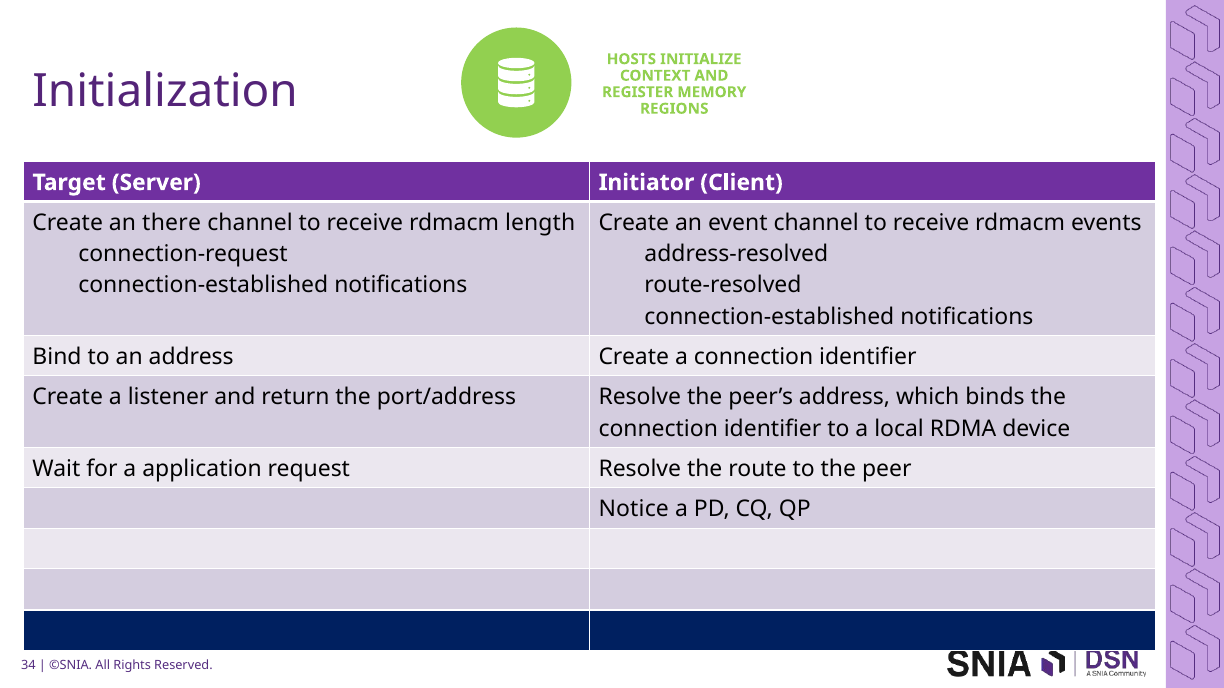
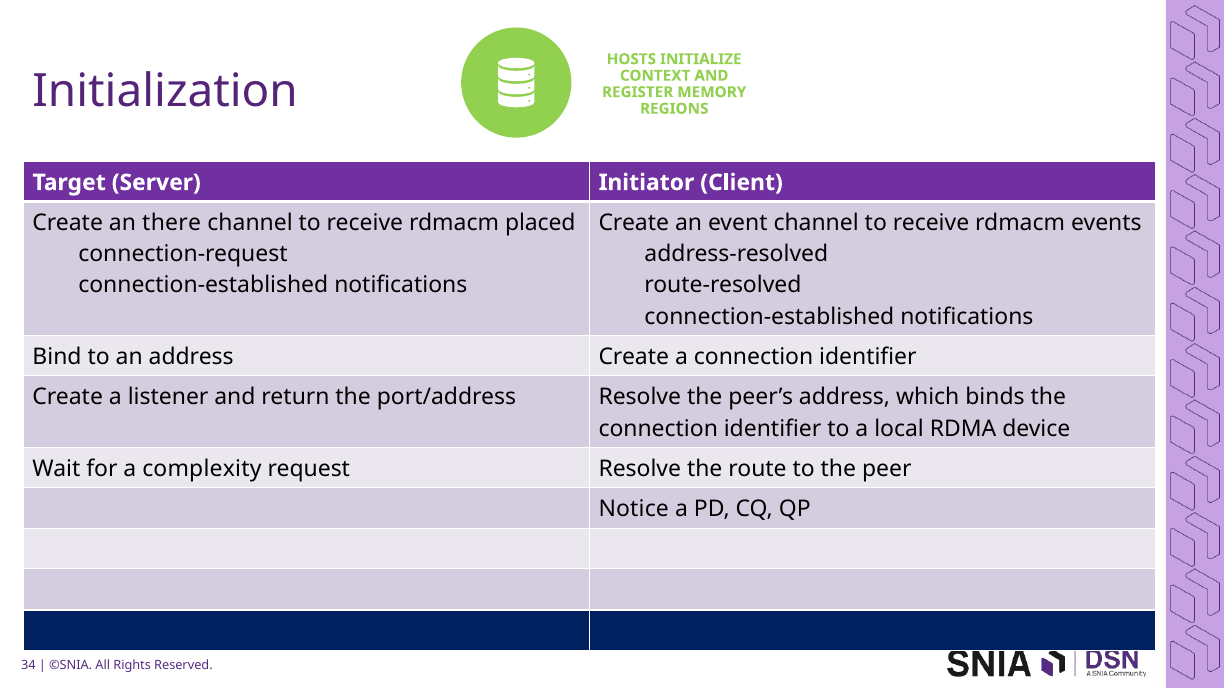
length: length -> placed (540, 223)
application: application -> complexity (202, 469)
